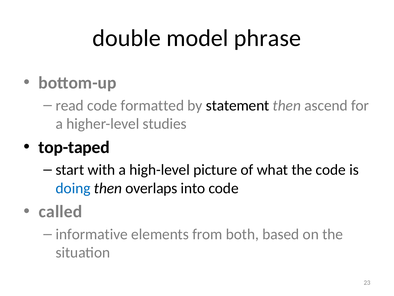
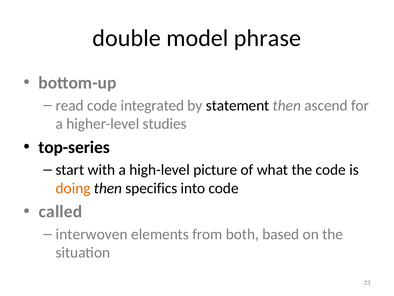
formatted: formatted -> integrated (152, 105)
top-taped: top-taped -> top-series (74, 147)
doing colour: blue -> orange (73, 188)
overlaps: overlaps -> specifics (151, 188)
informative: informative -> interwoven (92, 234)
